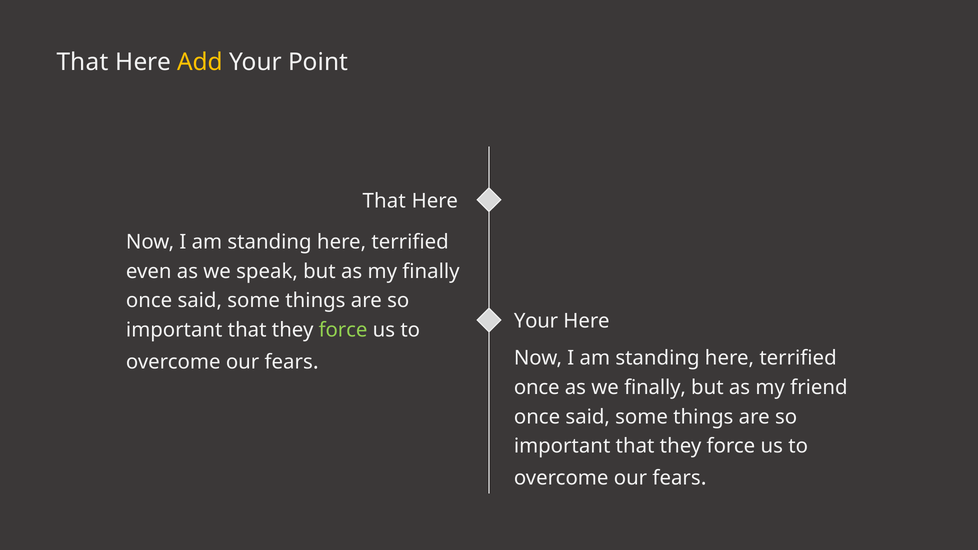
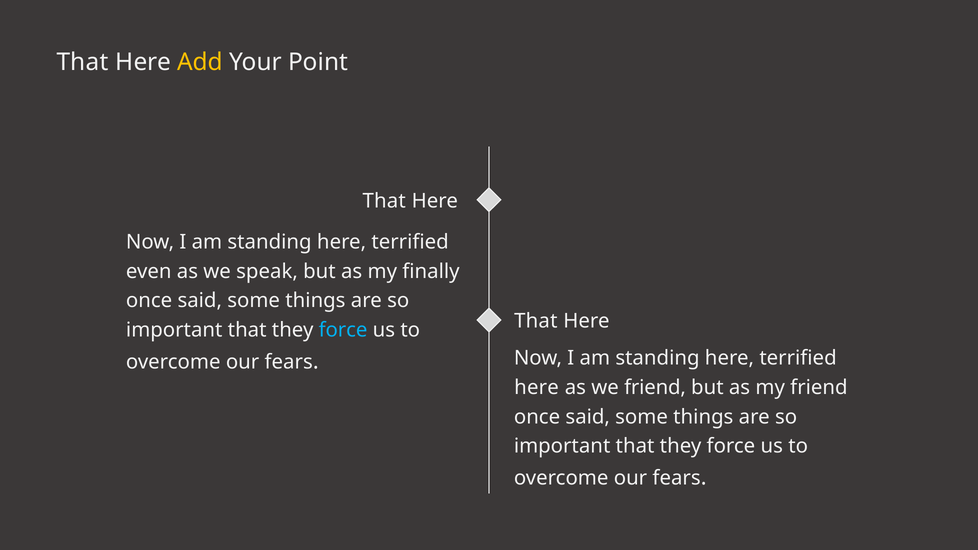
Your: Your -> That (536, 321)
force colour: light green -> light blue (343, 330)
once: once -> here (537, 388)
we finally: finally -> friend (655, 388)
